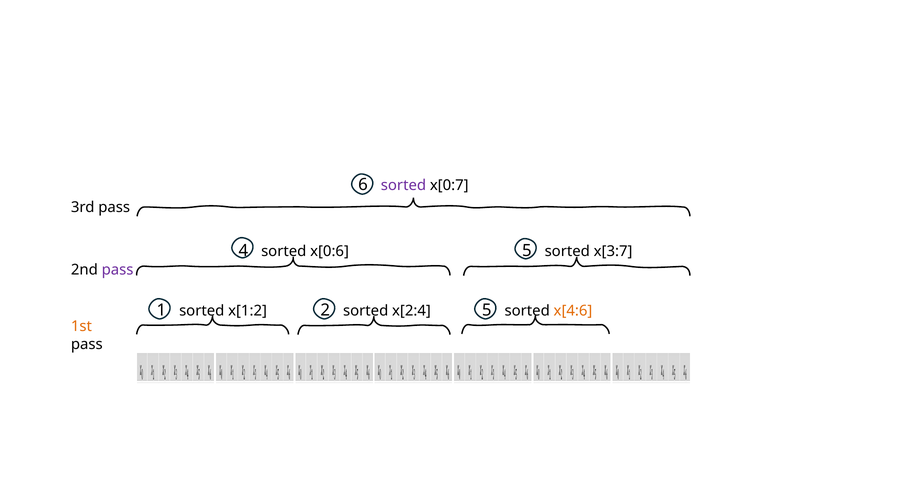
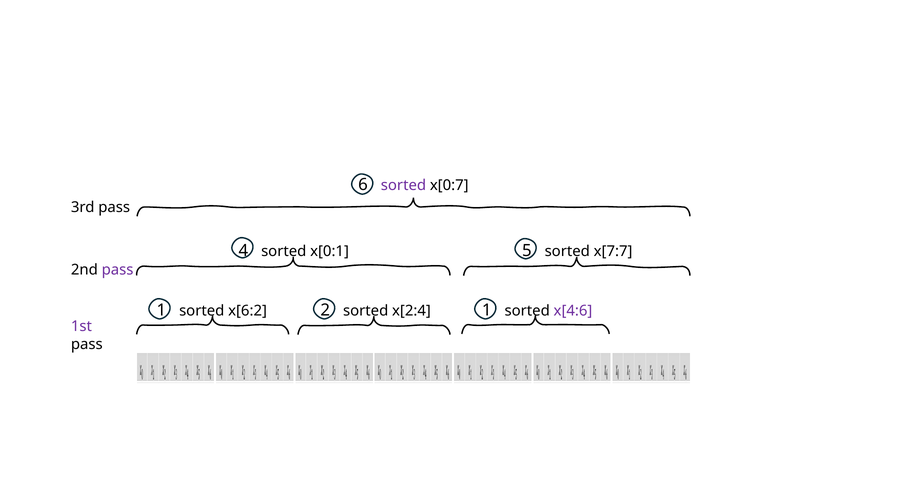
x[0:6: x[0:6 -> x[0:1 (330, 252)
x[3:7: x[3:7 -> x[7:7 (613, 252)
x[1:2: x[1:2 -> x[6:2 (248, 311)
x[2:4 5: 5 -> 1 (487, 310)
x[4:6 colour: orange -> purple (573, 311)
1st colour: orange -> purple (81, 327)
